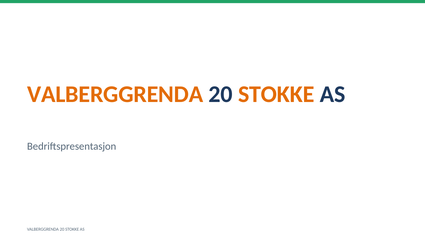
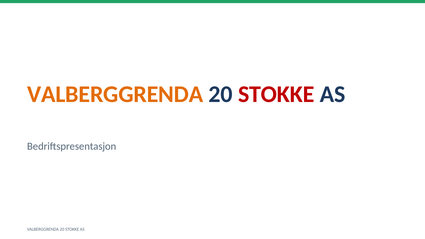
STOKKE colour: orange -> red (276, 94)
